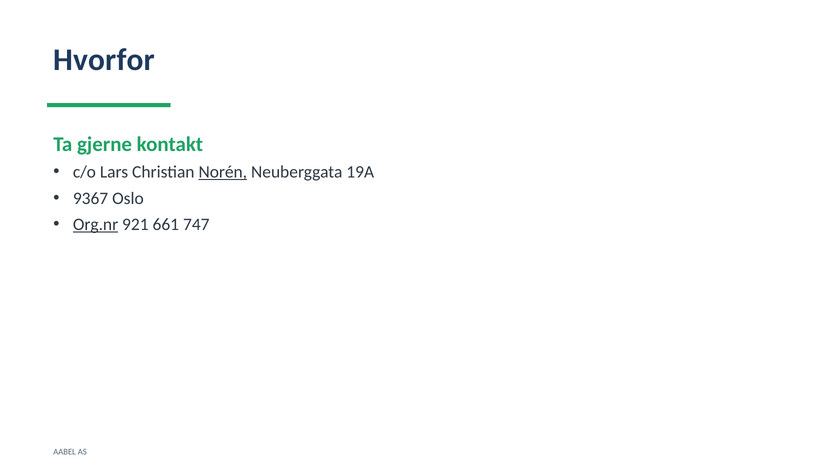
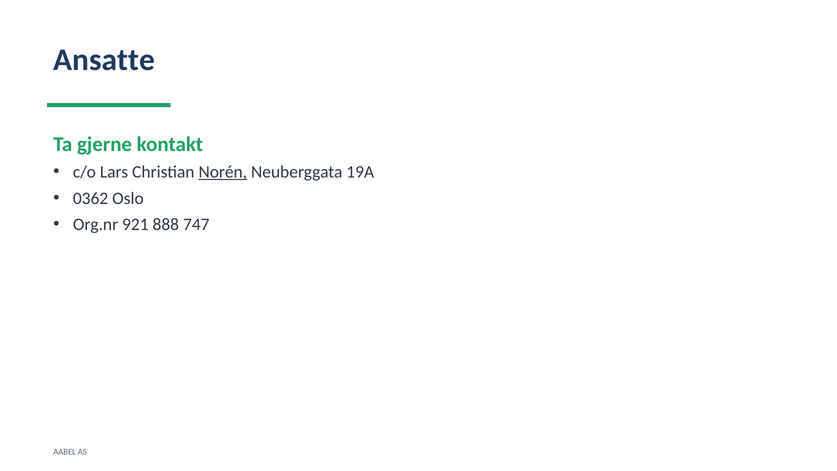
Hvorfor: Hvorfor -> Ansatte (104, 60)
9367: 9367 -> 0362 (91, 198)
Org.nr underline: present -> none (96, 224)
661: 661 -> 888 (166, 224)
